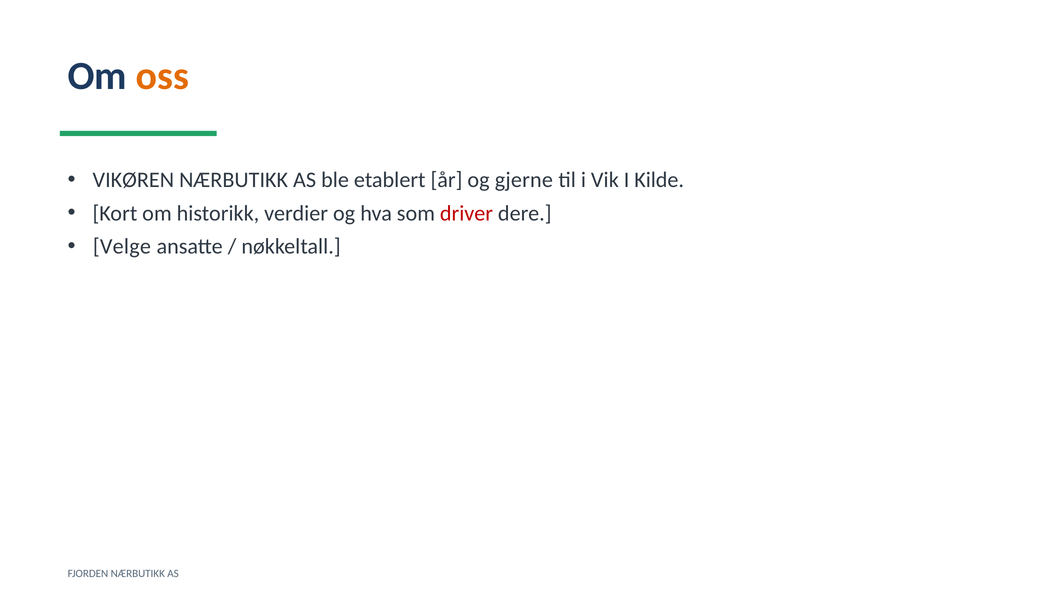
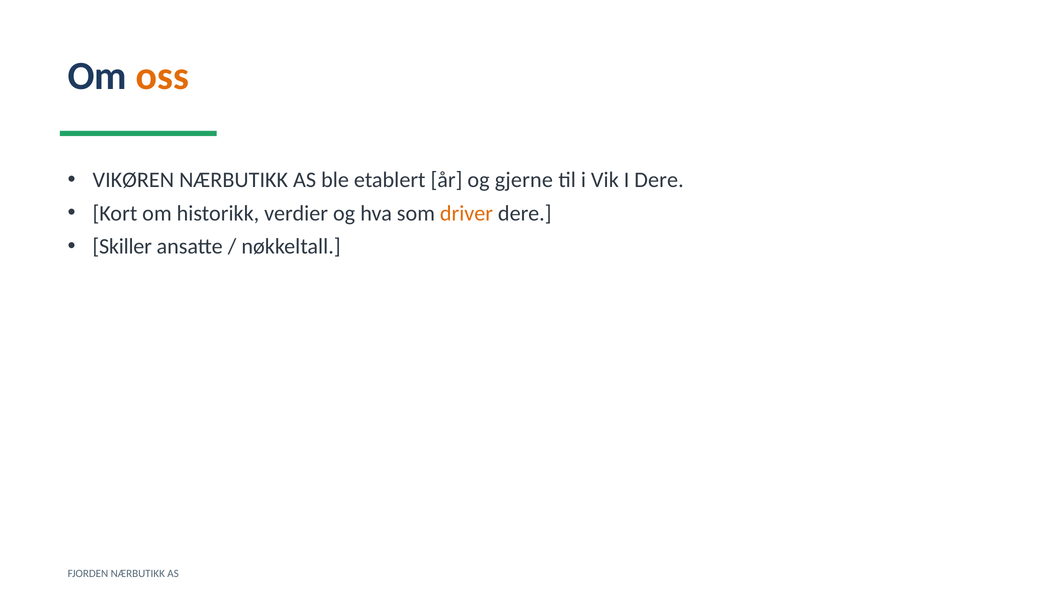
I Kilde: Kilde -> Dere (659, 180)
driver colour: red -> orange (466, 213)
Velge: Velge -> Skiller (122, 247)
